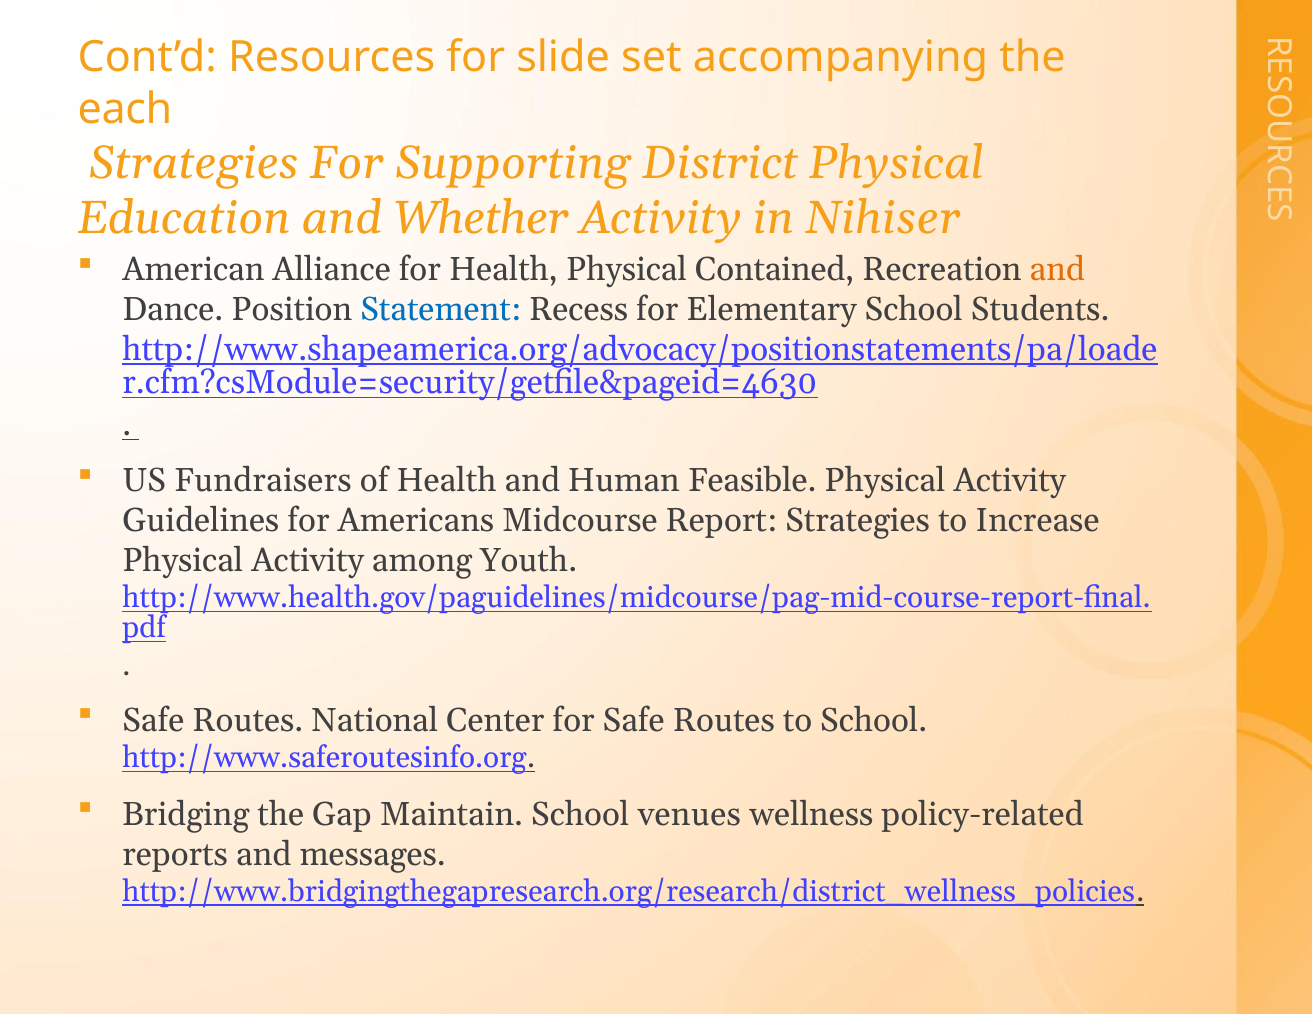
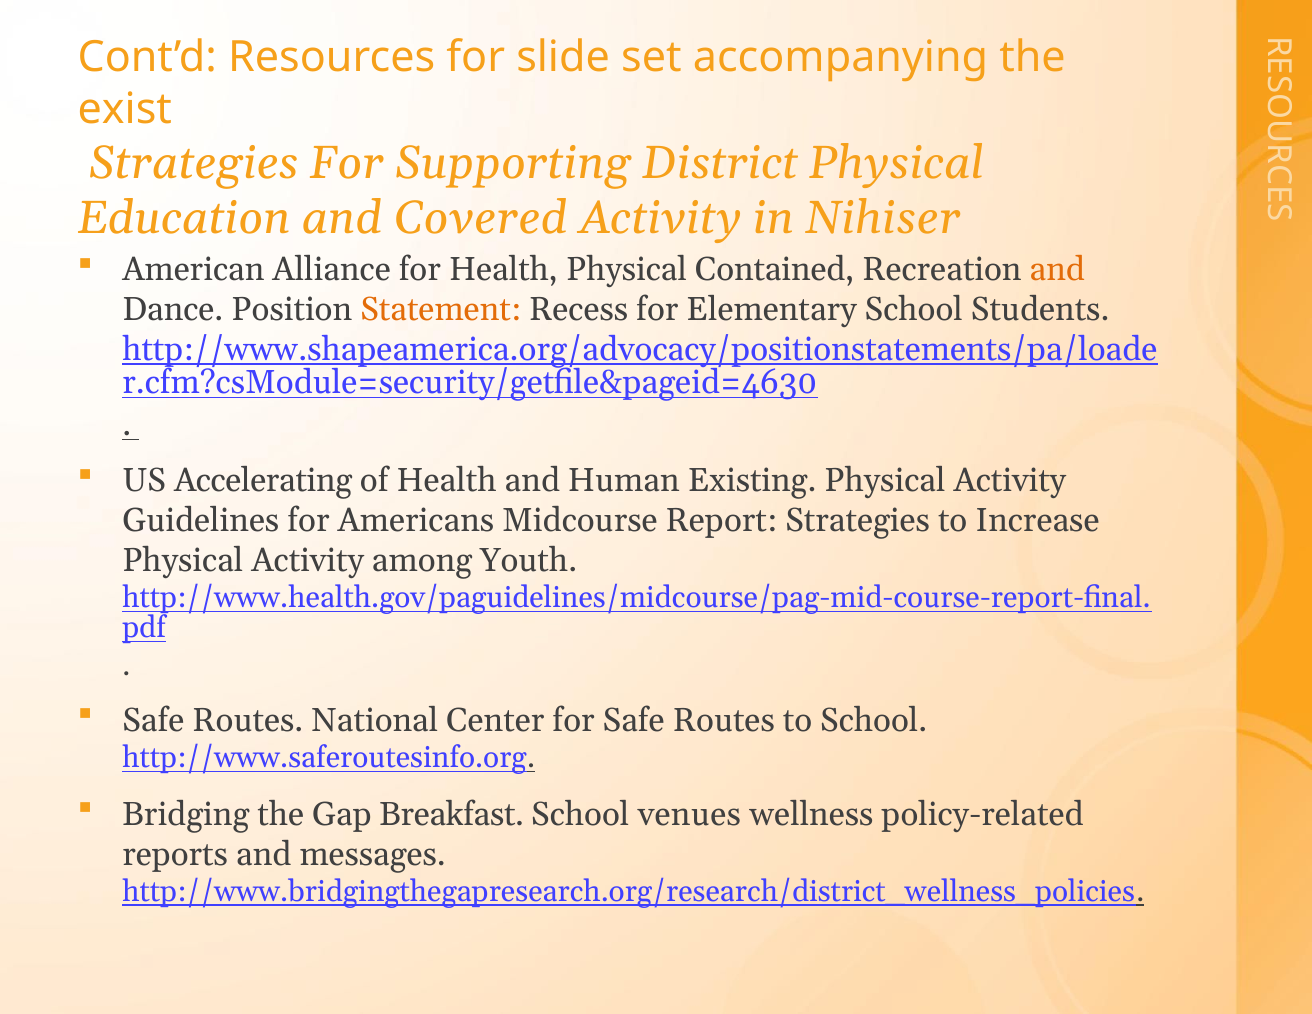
each: each -> exist (125, 109)
Whether: Whether -> Covered (480, 218)
Statement colour: blue -> orange (441, 309)
Fundraisers: Fundraisers -> Accelerating (263, 481)
Feasible: Feasible -> Existing (752, 481)
Maintain: Maintain -> Breakfast (452, 814)
